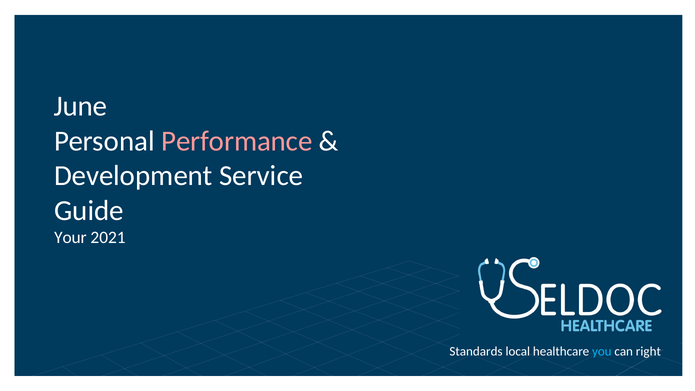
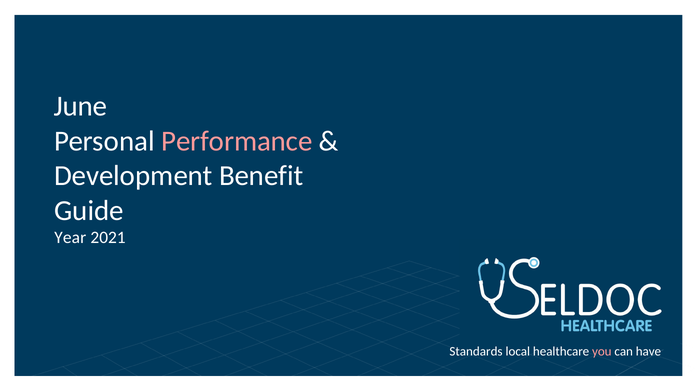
Service: Service -> Benefit (261, 176)
Your: Your -> Year (70, 237)
you colour: light blue -> pink (602, 351)
right: right -> have (648, 351)
